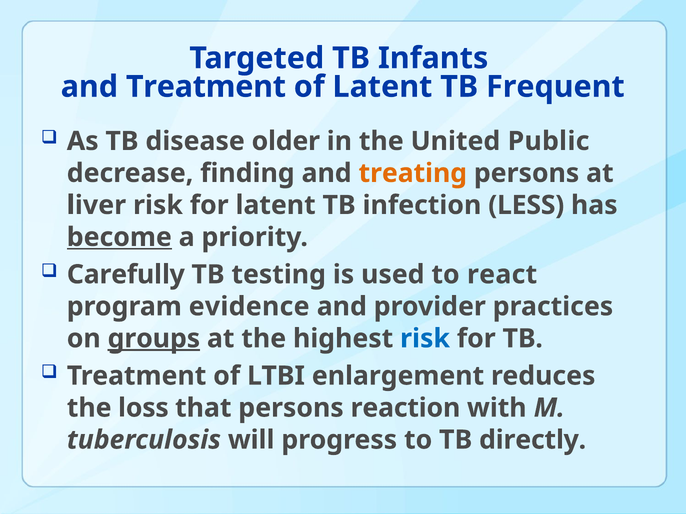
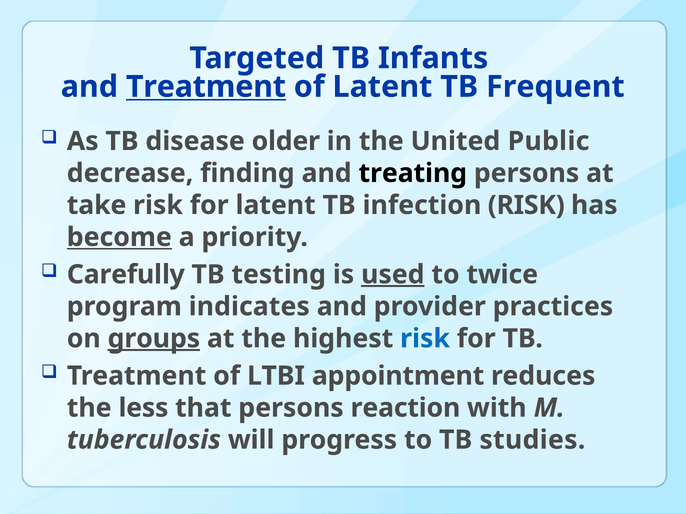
Treatment underline: none -> present (206, 87)
treating colour: orange -> black (413, 173)
liver: liver -> take (97, 205)
infection LESS: LESS -> RISK (526, 205)
used underline: none -> present (393, 275)
react: react -> twice (502, 275)
evidence: evidence -> indicates (249, 307)
enlargement: enlargement -> appointment (398, 376)
loss: loss -> less (143, 408)
directly: directly -> studies (532, 440)
